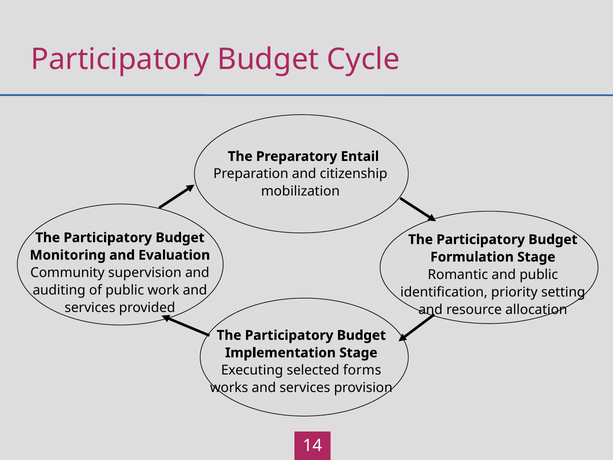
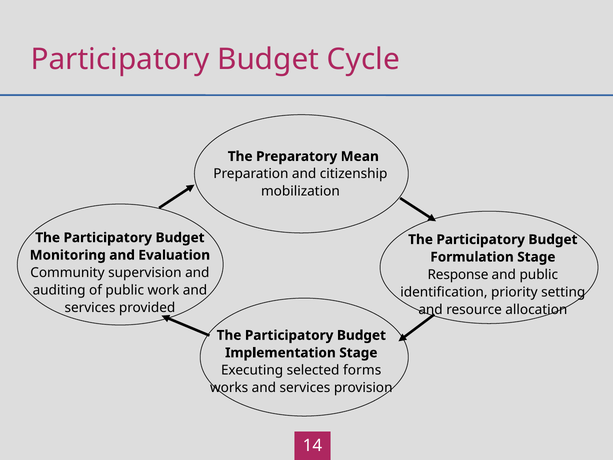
Entail: Entail -> Mean (360, 156)
Romantic: Romantic -> Response (458, 274)
